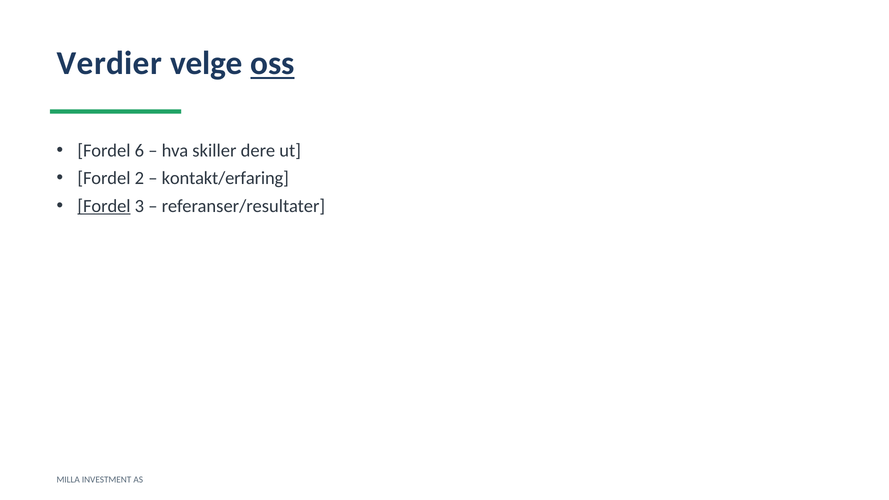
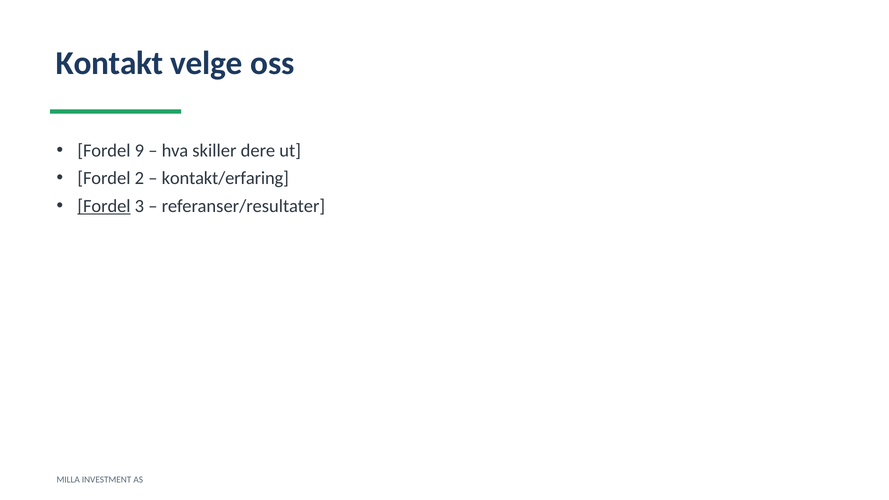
Verdier: Verdier -> Kontakt (110, 63)
oss underline: present -> none (272, 63)
6: 6 -> 9 (139, 151)
